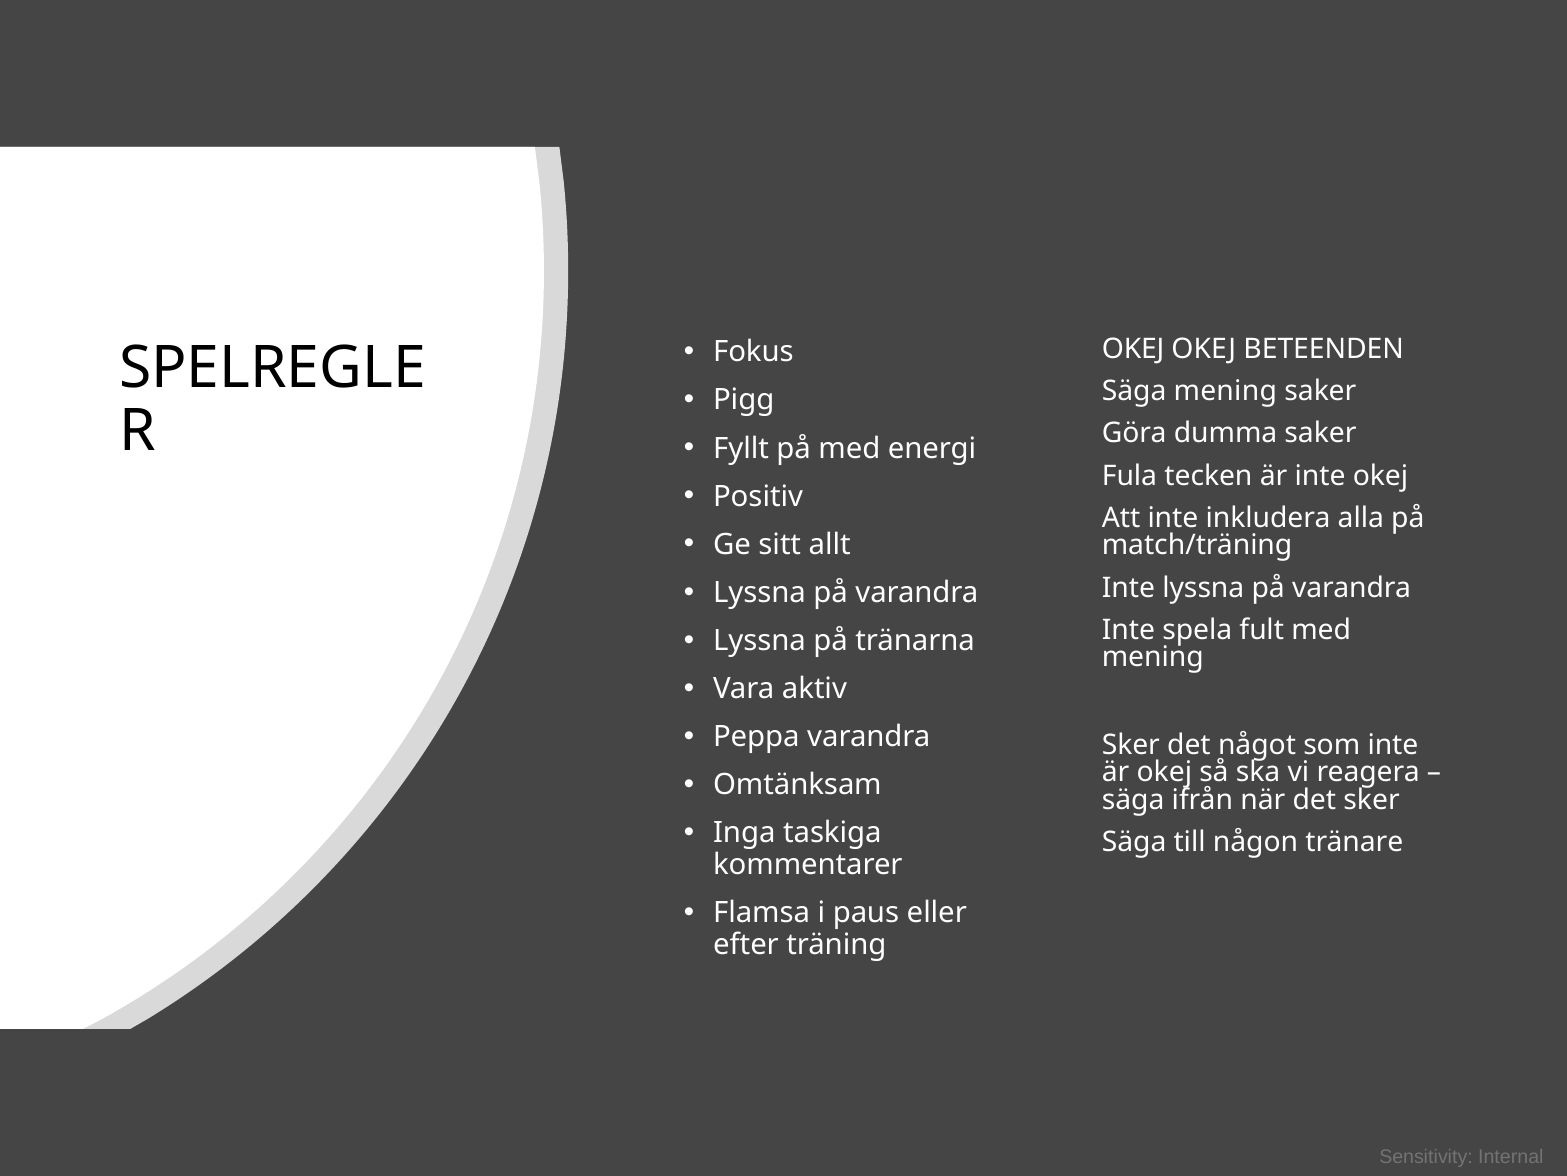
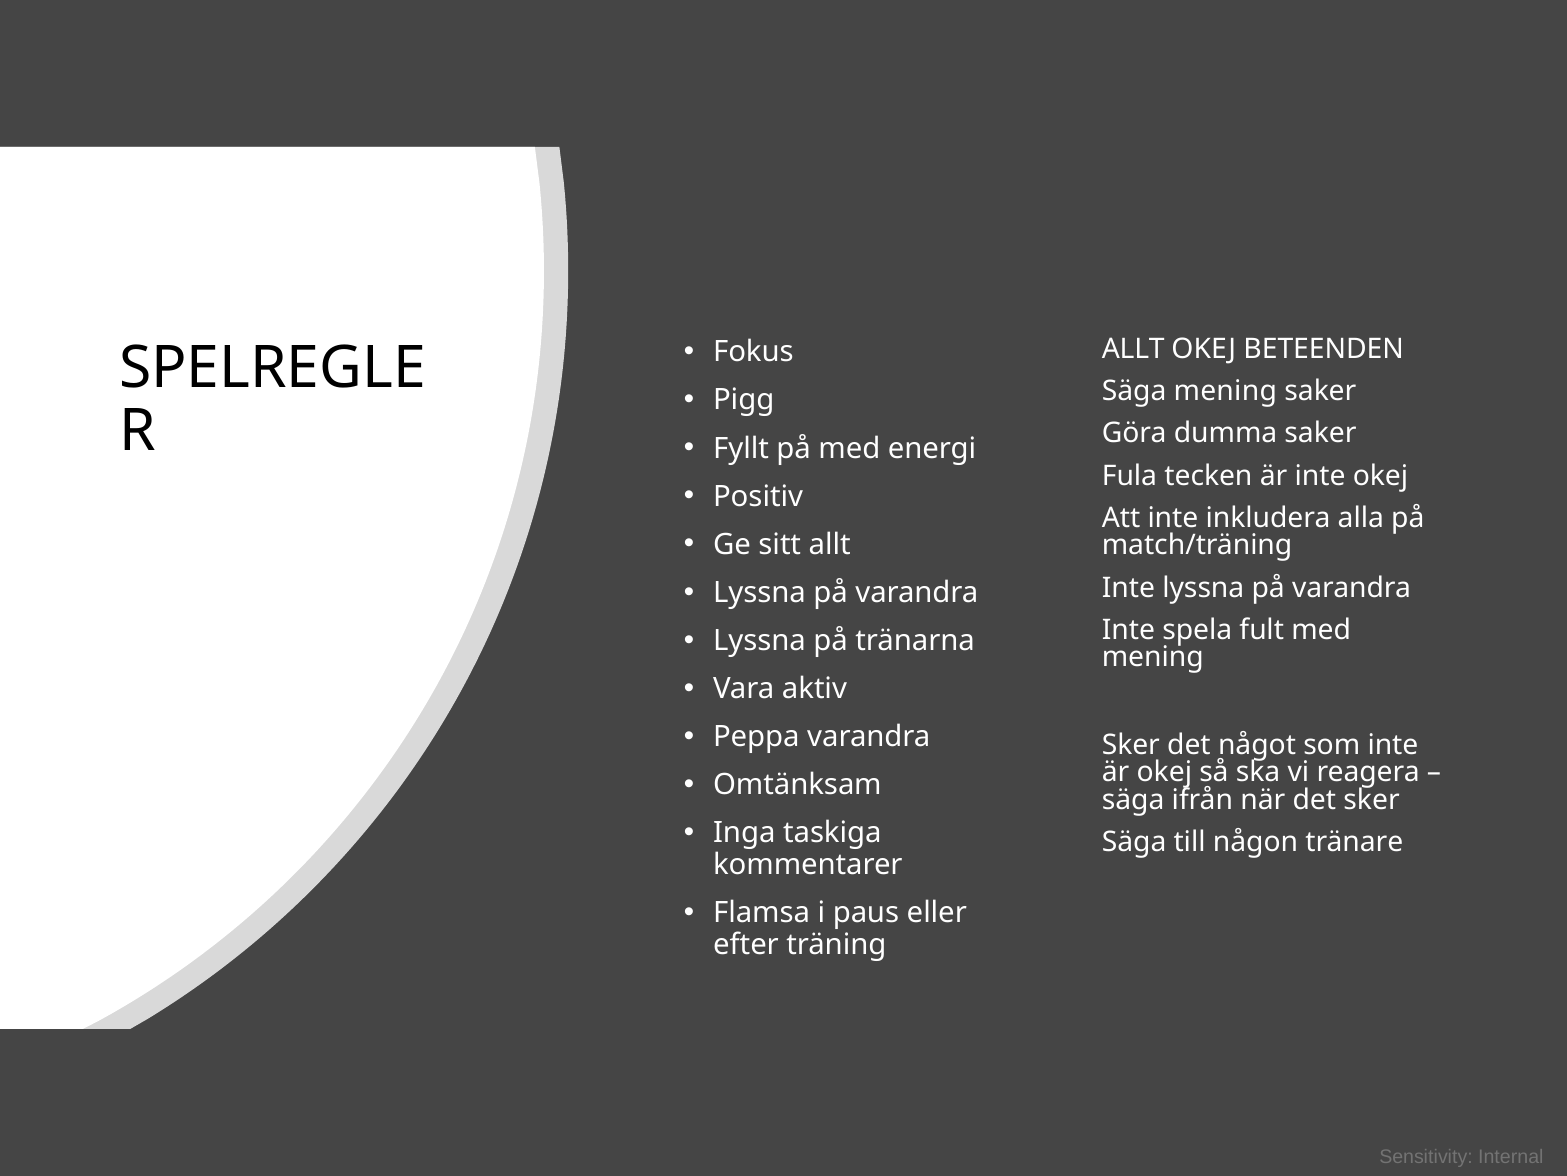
OKEJ: OKEJ -> ALLT (1133, 349)
